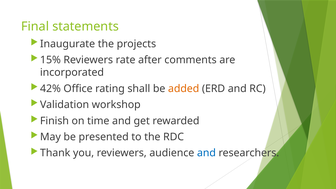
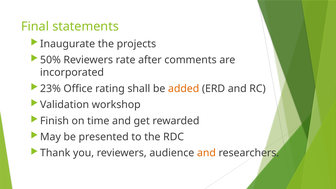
15%: 15% -> 50% (50, 60)
42%: 42% -> 23% (50, 89)
and colour: blue -> orange (206, 153)
